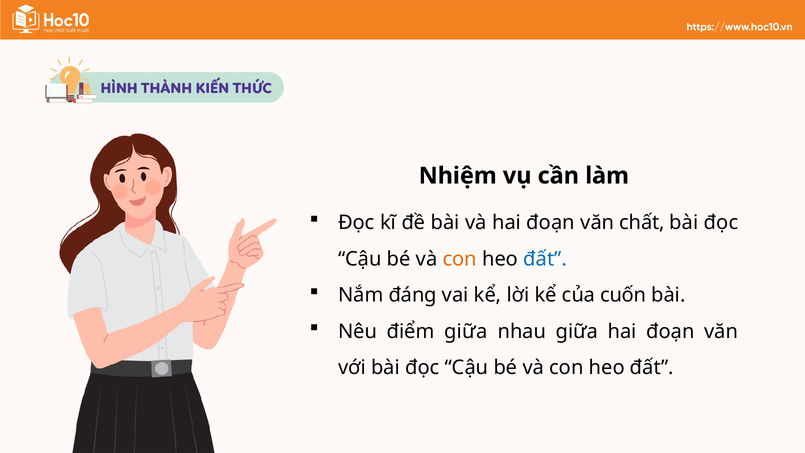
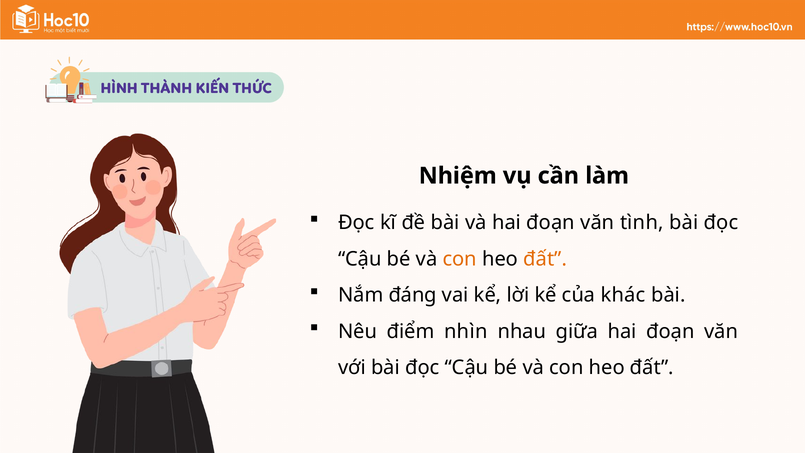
chất: chất -> tình (642, 223)
đất colour: blue -> orange (545, 259)
cuốn: cuốn -> khác (623, 295)
điểm giữa: giữa -> nhìn (466, 331)
